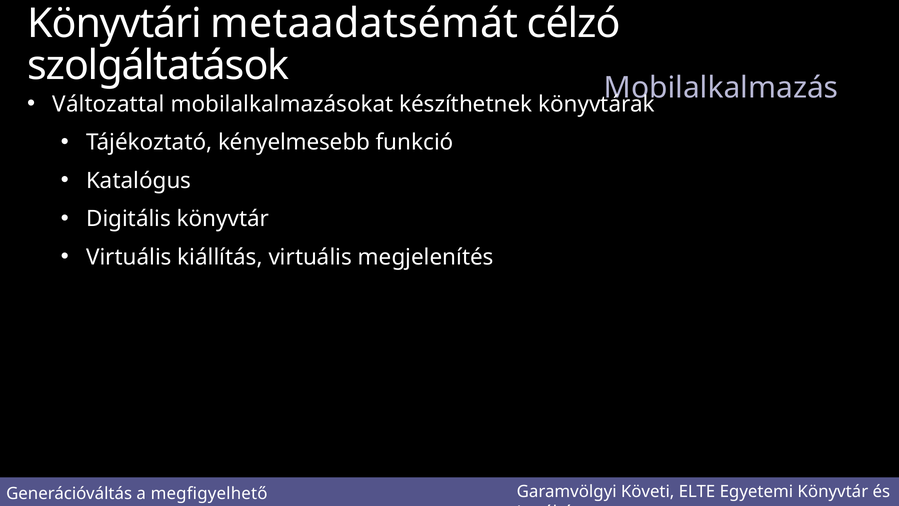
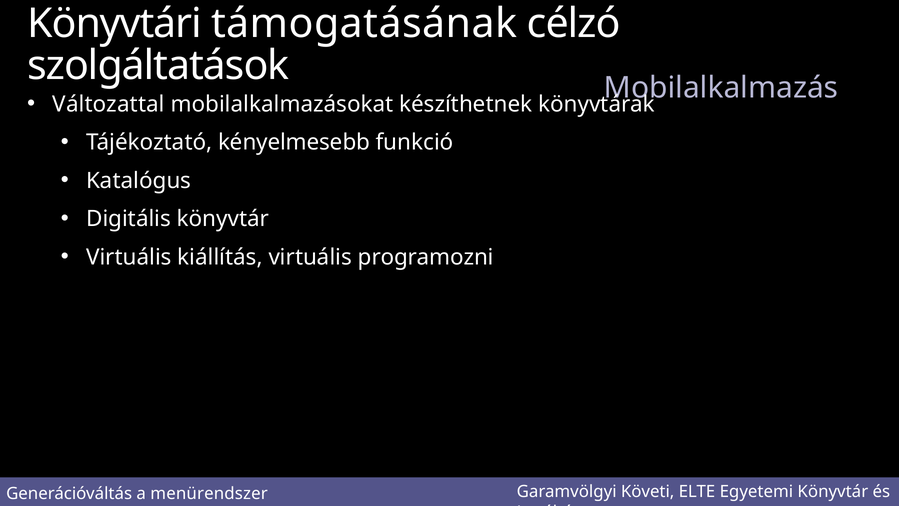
metaadatsémát: metaadatsémát -> támogatásának (364, 23)
virtuális megjelenítés: megjelenítés -> programozni (426, 257)
megfigyelhető: megfigyelhető -> menürendszer (209, 493)
